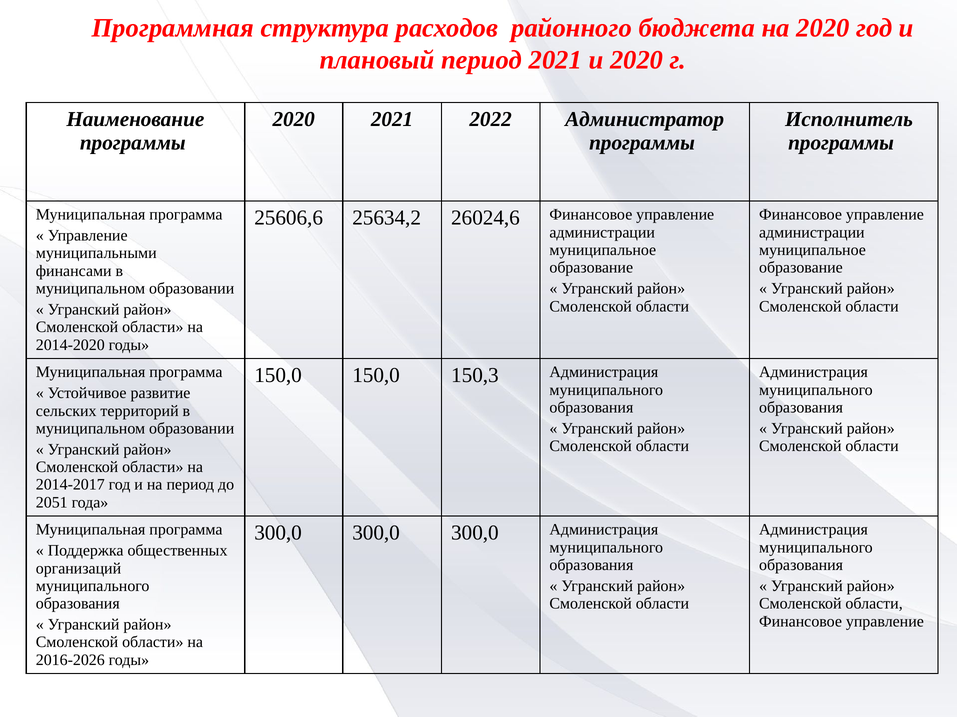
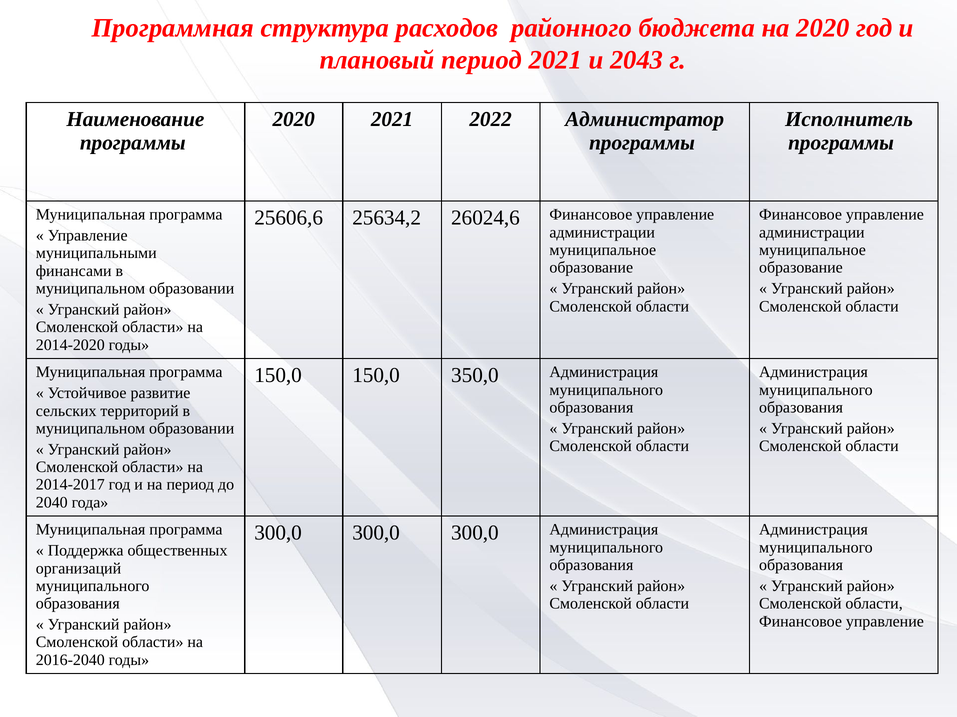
и 2020: 2020 -> 2043 (637, 60)
150,3: 150,3 -> 350,0 (475, 376)
2051: 2051 -> 2040 (52, 503)
2016-2026: 2016-2026 -> 2016-2040 (70, 661)
